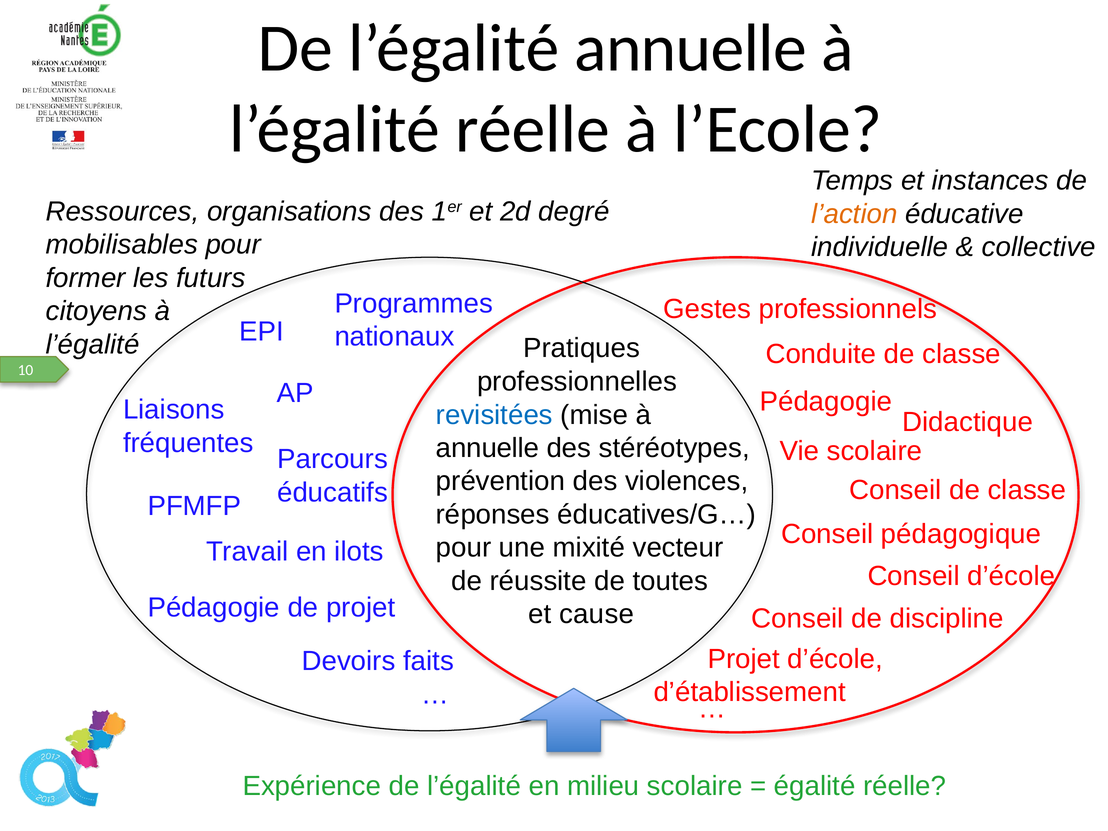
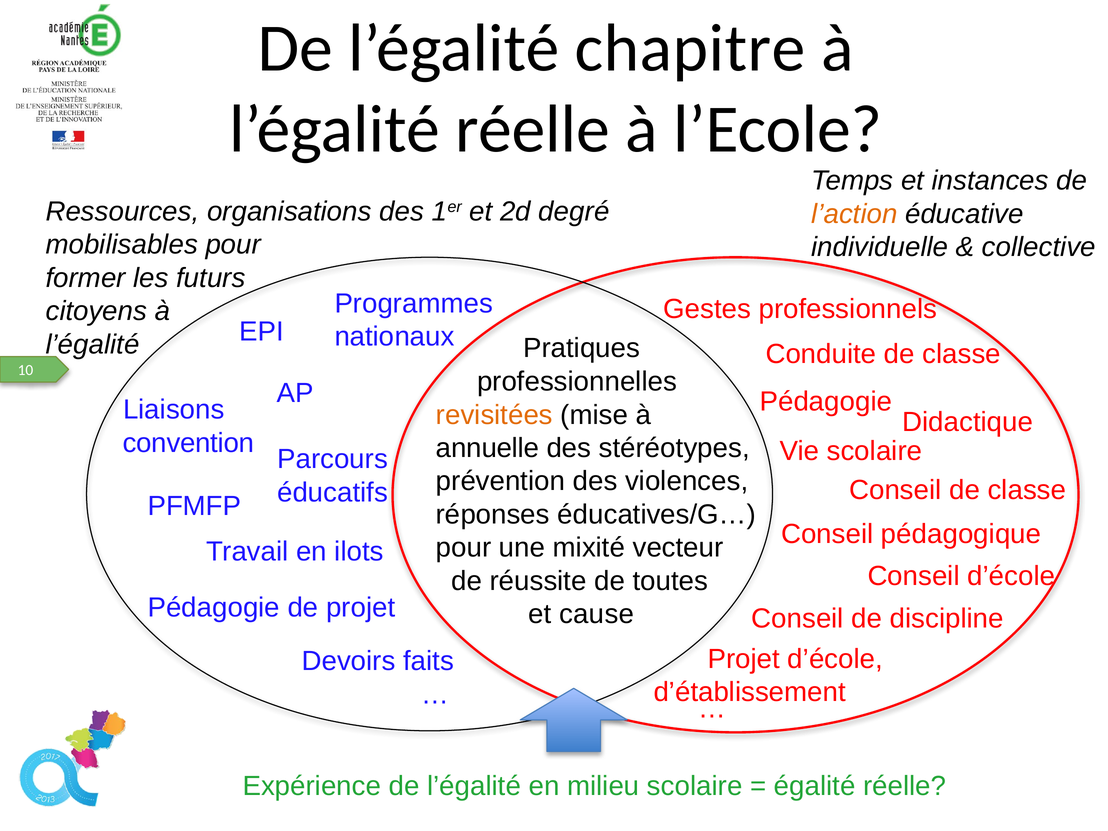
l’égalité annuelle: annuelle -> chapitre (690, 48)
revisitées colour: blue -> orange (494, 415)
fréquentes: fréquentes -> convention (188, 443)
